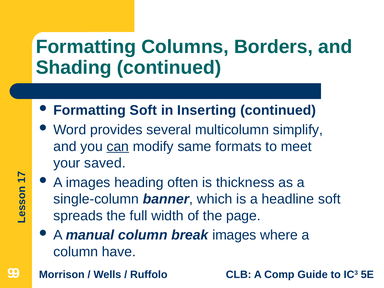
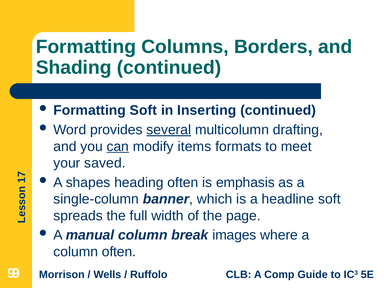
several underline: none -> present (169, 130)
simplify: simplify -> drafting (298, 130)
same: same -> items (194, 146)
A images: images -> shapes (88, 182)
thickness: thickness -> emphasis (245, 182)
column have: have -> often (119, 252)
